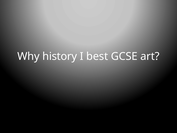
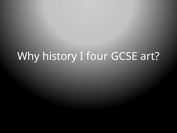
best: best -> four (97, 56)
